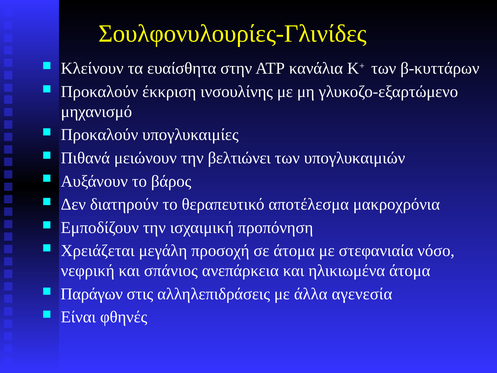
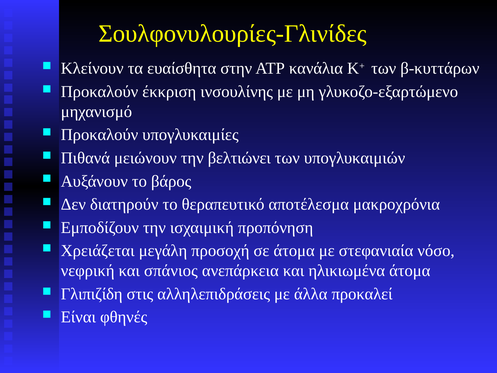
Παράγων: Παράγων -> Γλιπιζίδη (92, 294)
αγενεσία: αγενεσία -> προκαλεί (362, 294)
